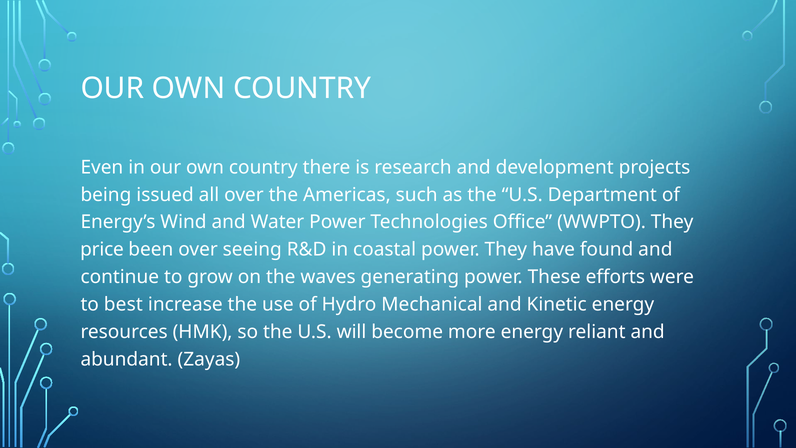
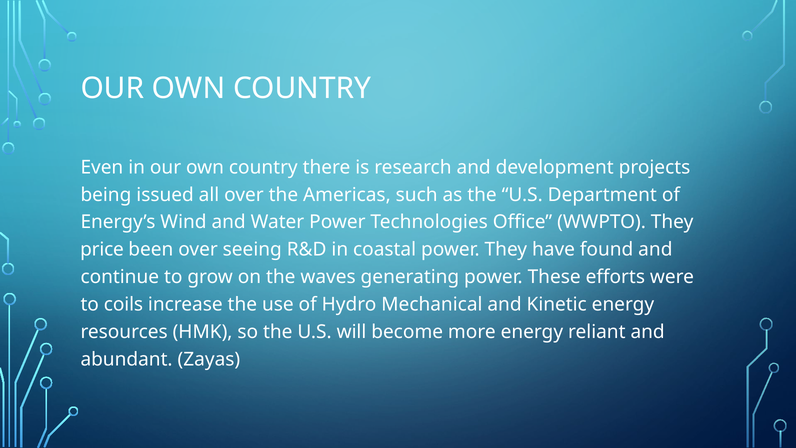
best: best -> coils (123, 304)
